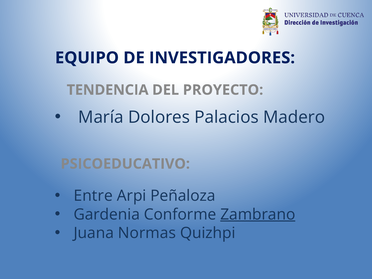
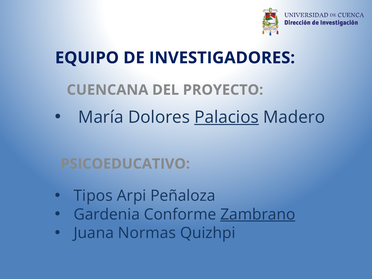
TENDENCIA: TENDENCIA -> CUENCANA (107, 90)
Palacios underline: none -> present (226, 117)
Entre: Entre -> Tipos (93, 196)
